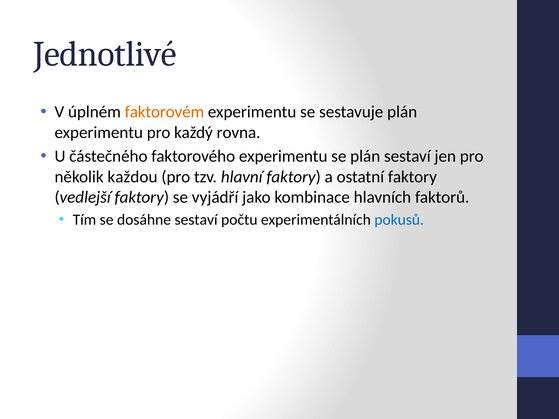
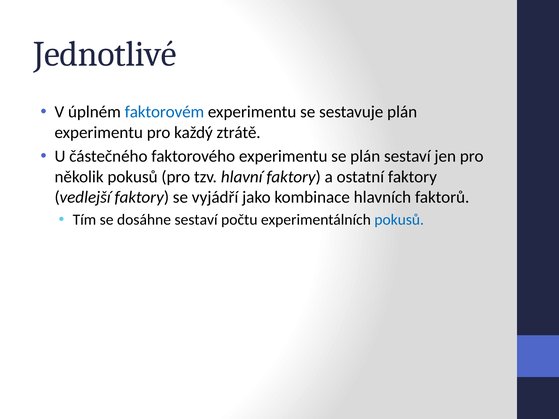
faktorovém colour: orange -> blue (164, 112)
rovna: rovna -> ztrátě (239, 133)
několik každou: každou -> pokusů (133, 177)
